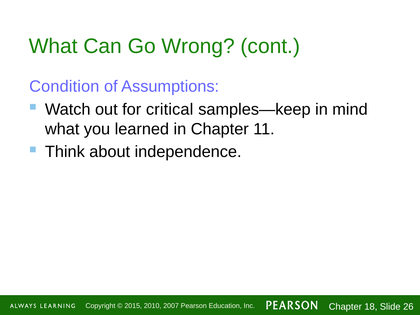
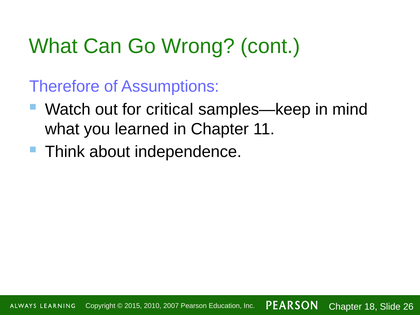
Condition: Condition -> Therefore (64, 87)
